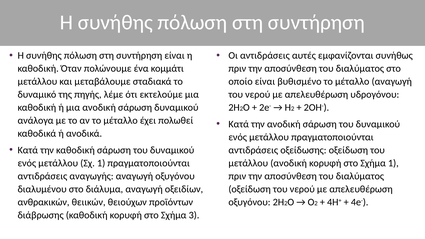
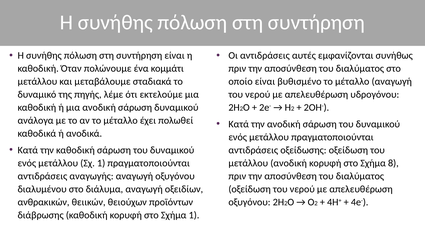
Σχήμα 1: 1 -> 8 (393, 163)
Σχήμα 3: 3 -> 1 (194, 215)
